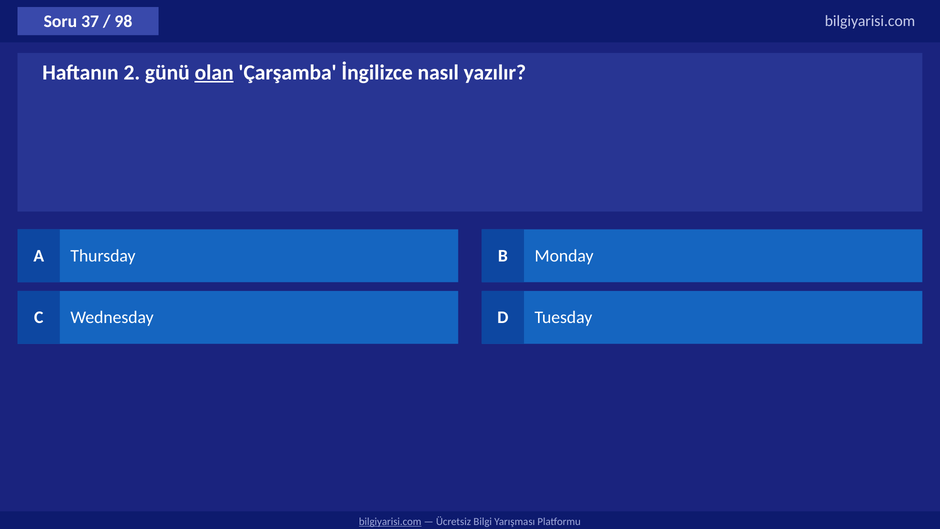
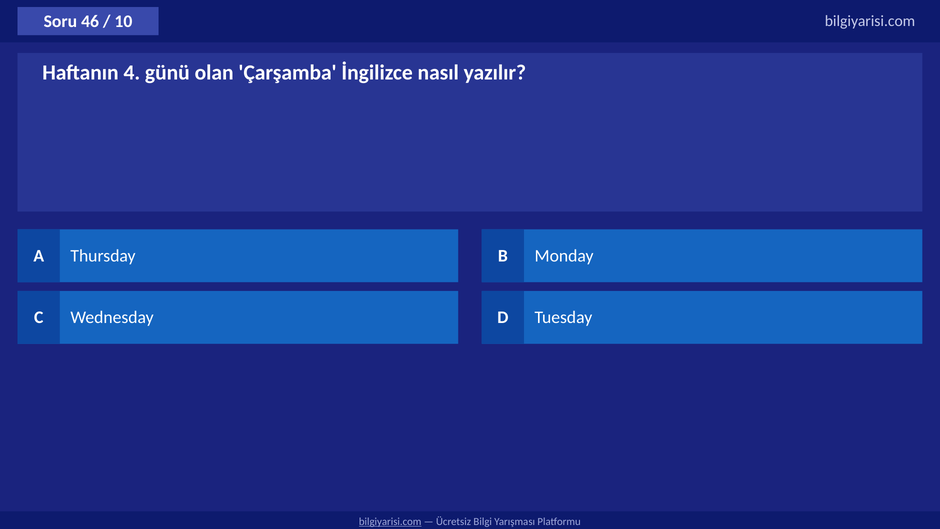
37: 37 -> 46 (90, 21)
98: 98 -> 10 (123, 21)
2: 2 -> 4 (132, 72)
olan underline: present -> none (214, 72)
